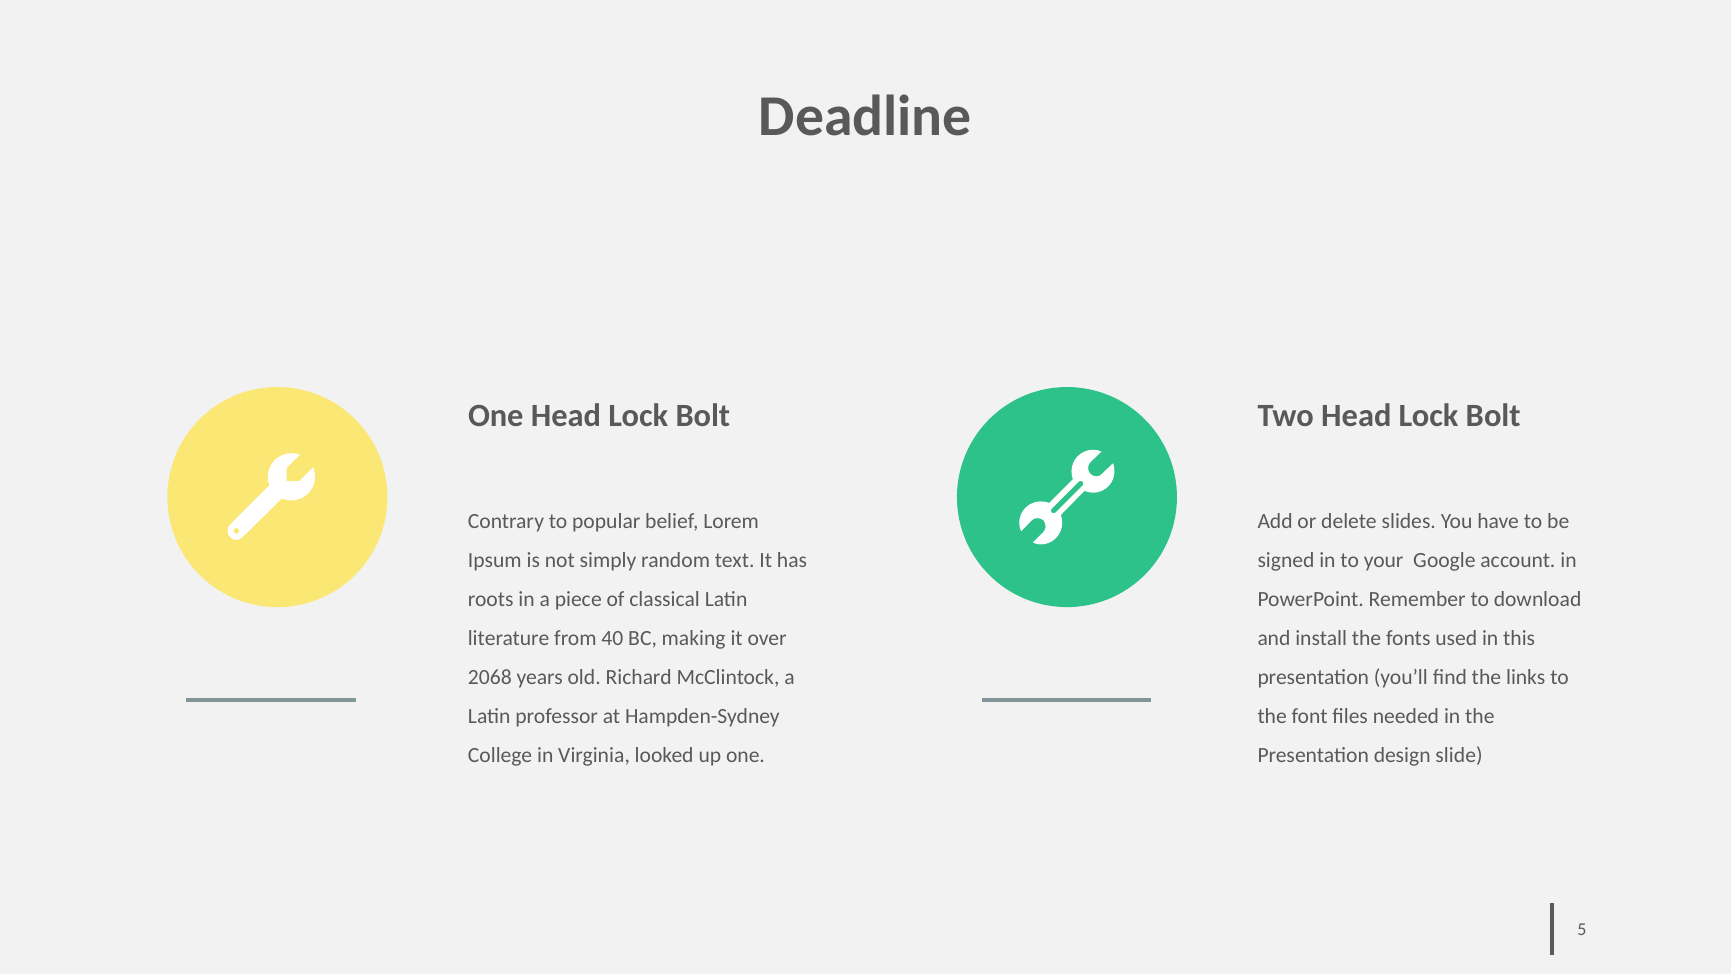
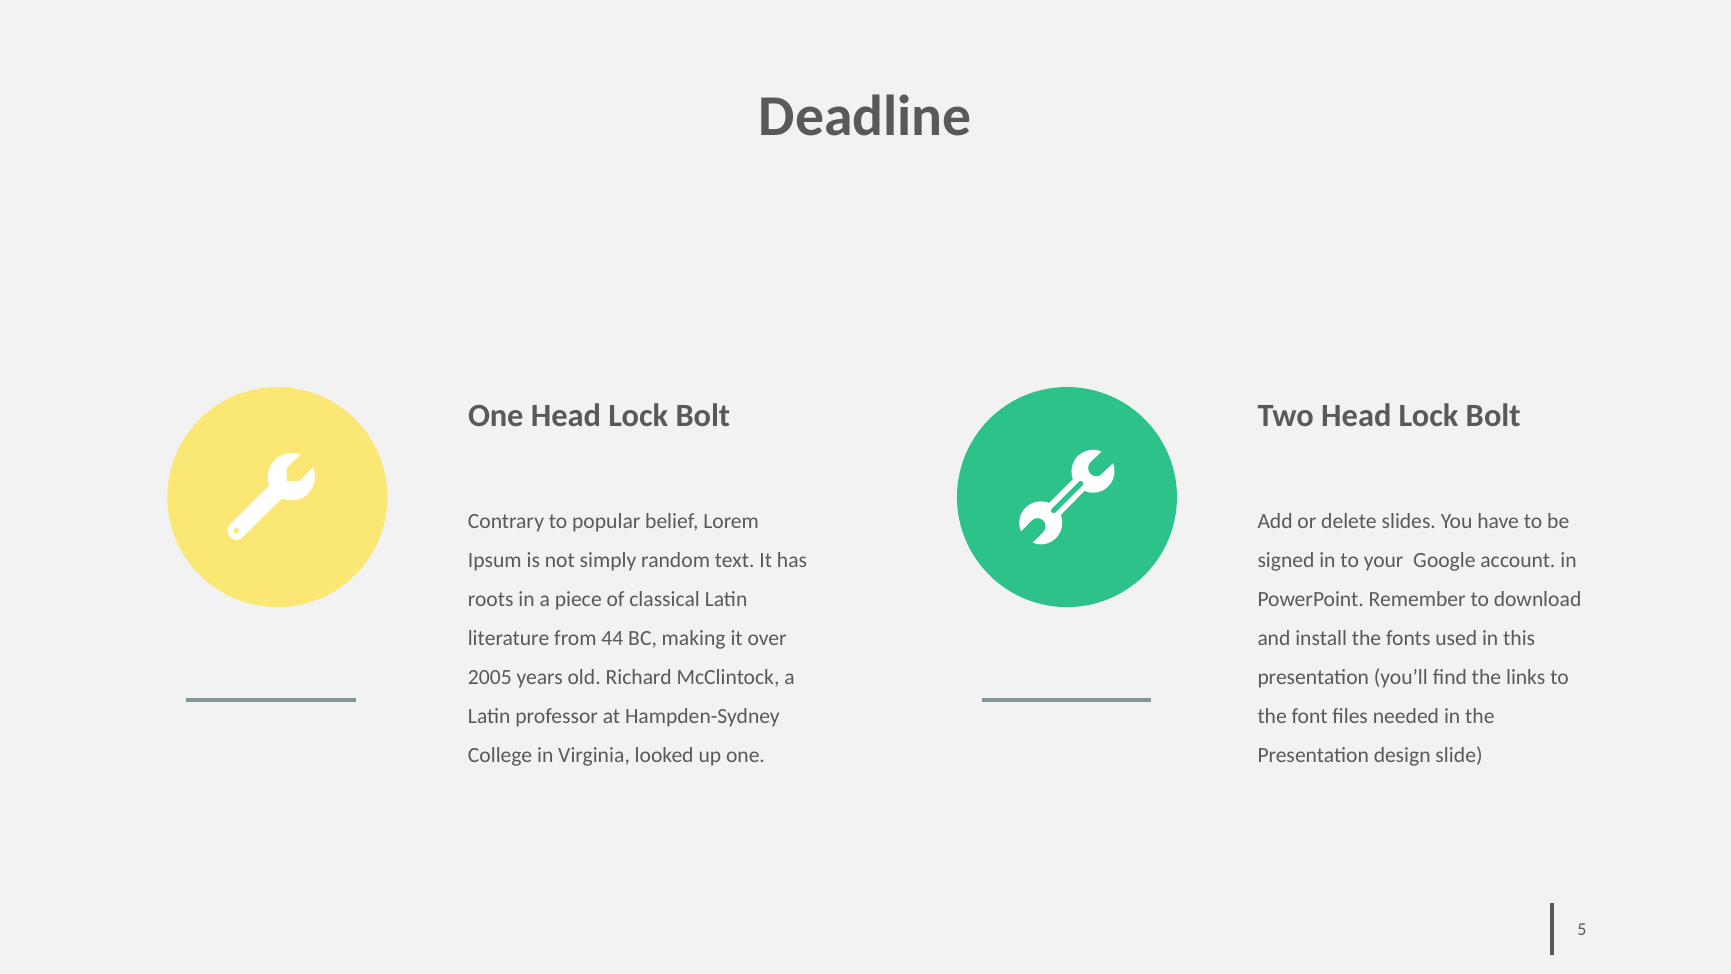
40: 40 -> 44 (612, 638)
2068: 2068 -> 2005 (490, 677)
